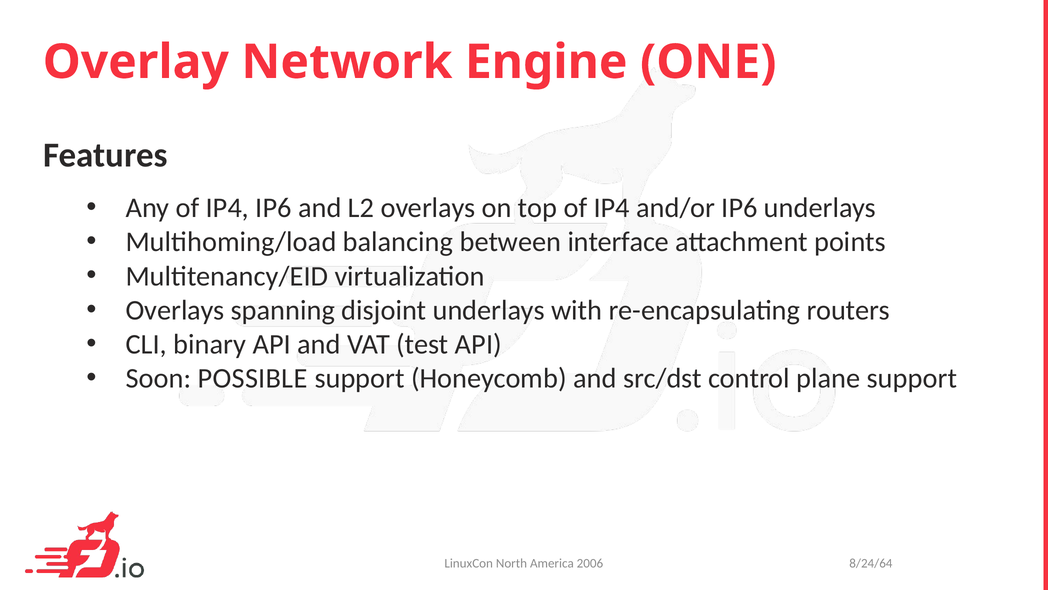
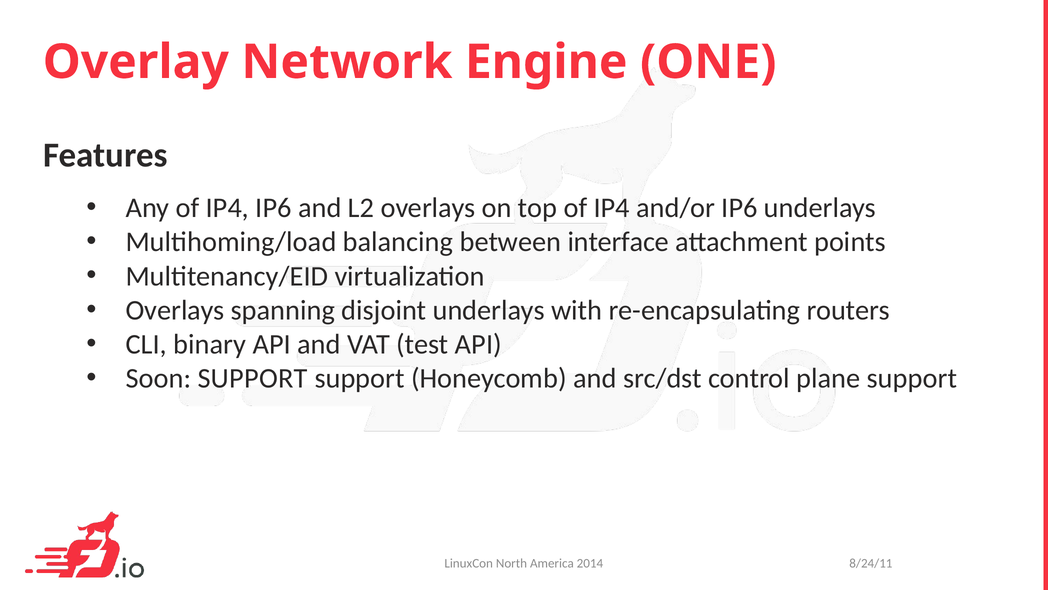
Soon POSSIBLE: POSSIBLE -> SUPPORT (253, 378)
2006: 2006 -> 2014 (590, 563)
8/24/64: 8/24/64 -> 8/24/11 (871, 563)
